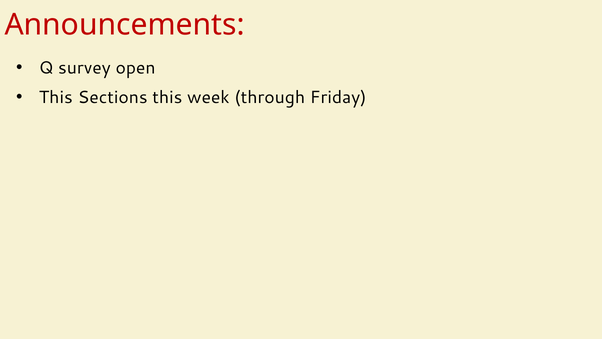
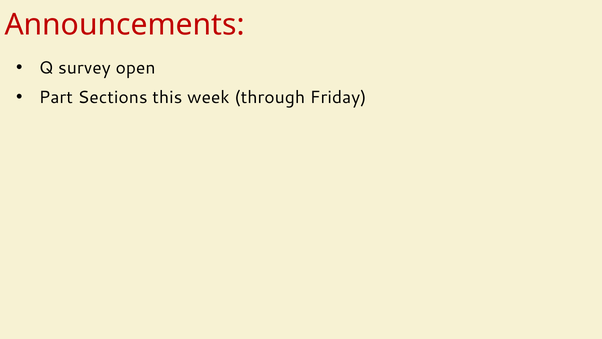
This: This -> Part (56, 97)
